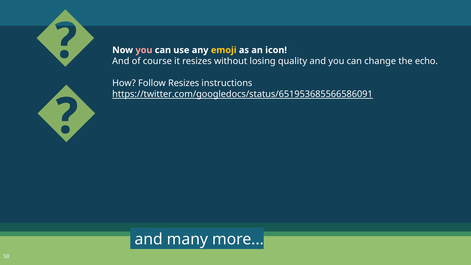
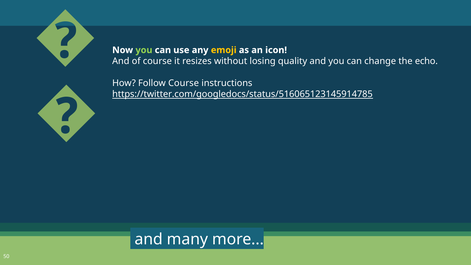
you colour: pink -> light green (144, 50)
Follow Resizes: Resizes -> Course (184, 83)
https://twitter.com/googledocs/status/651953685566586091: https://twitter.com/googledocs/status/651953685566586091 -> https://twitter.com/googledocs/status/516065123145914785 (242, 94)
